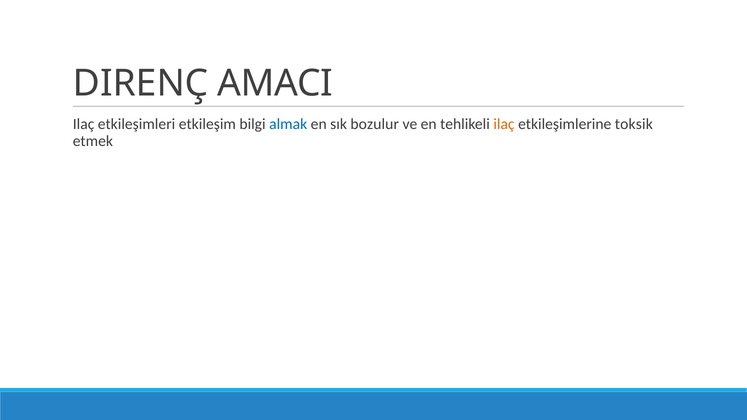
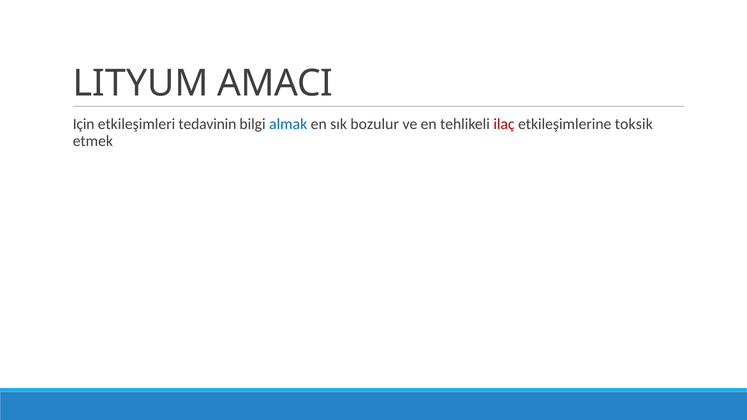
DIRENÇ: DIRENÇ -> LITYUM (141, 84)
Ilaç: Ilaç -> Için (84, 124)
etkileşim: etkileşim -> tedavinin (207, 124)
ilaç colour: orange -> red (504, 124)
